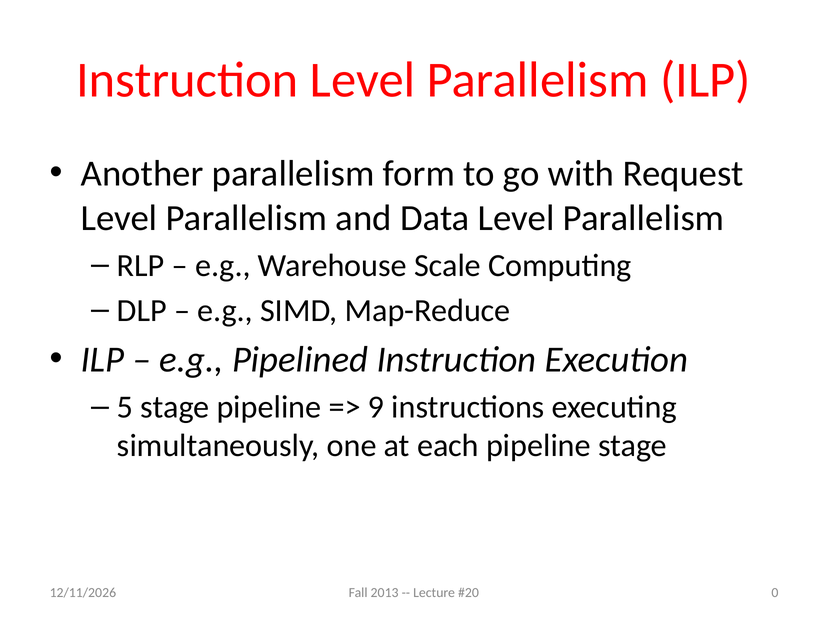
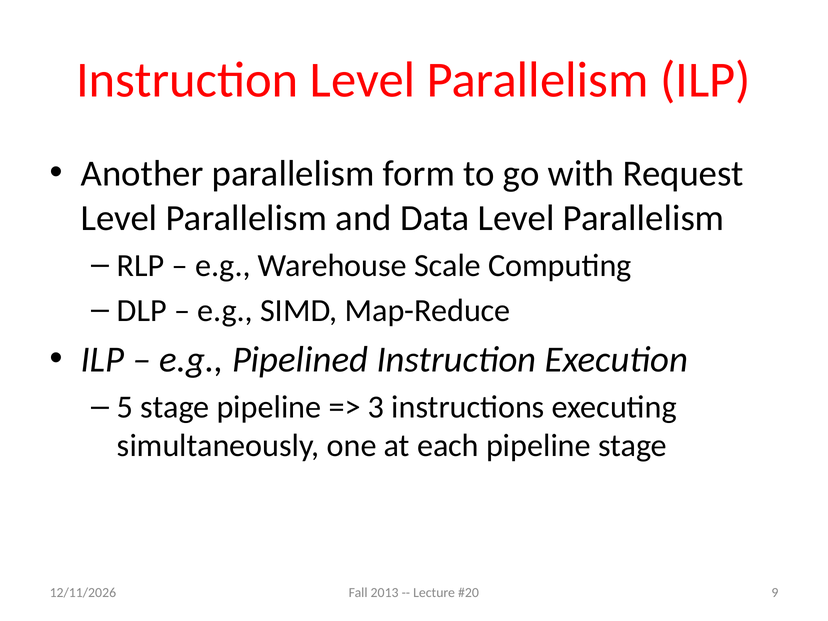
9: 9 -> 3 (376, 407)
0: 0 -> 9 (775, 593)
